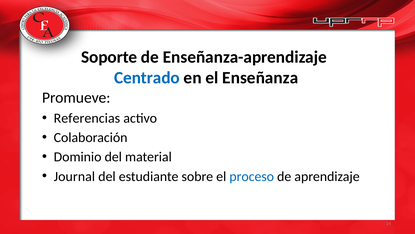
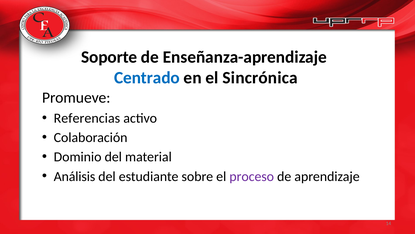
Enseñanza: Enseñanza -> Sincrónica (260, 78)
Journal: Journal -> Análisis (74, 176)
proceso colour: blue -> purple (252, 176)
